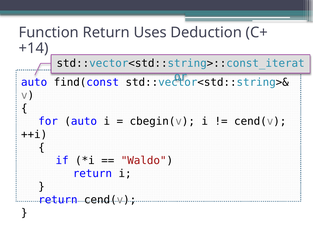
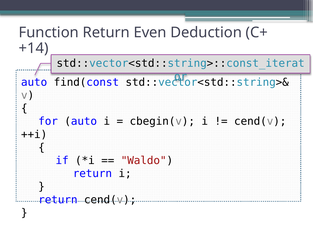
Uses: Uses -> Even (150, 32)
